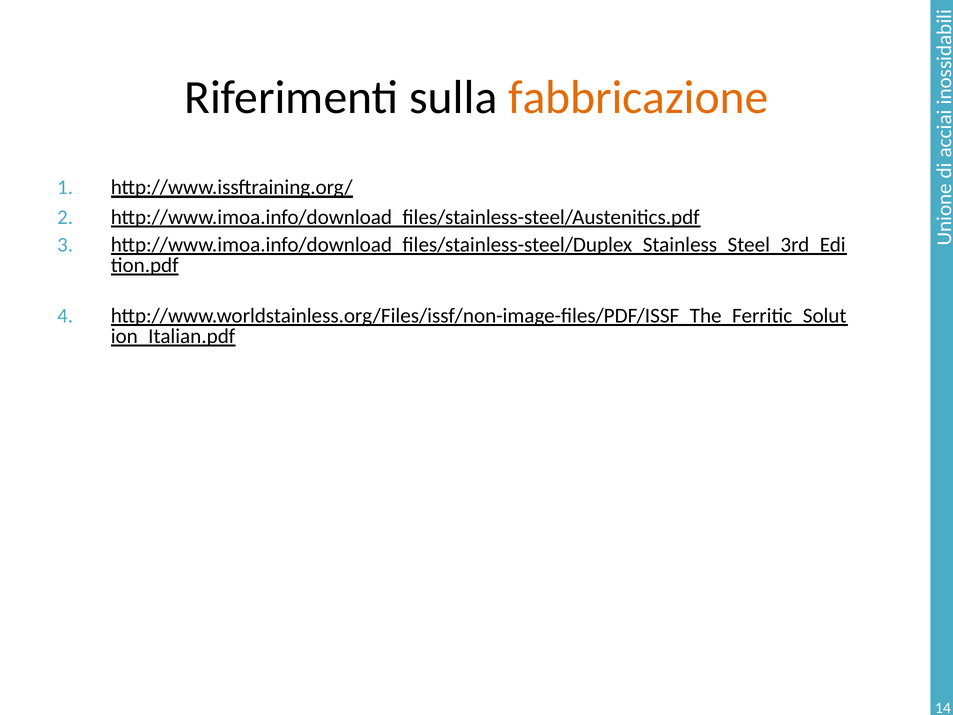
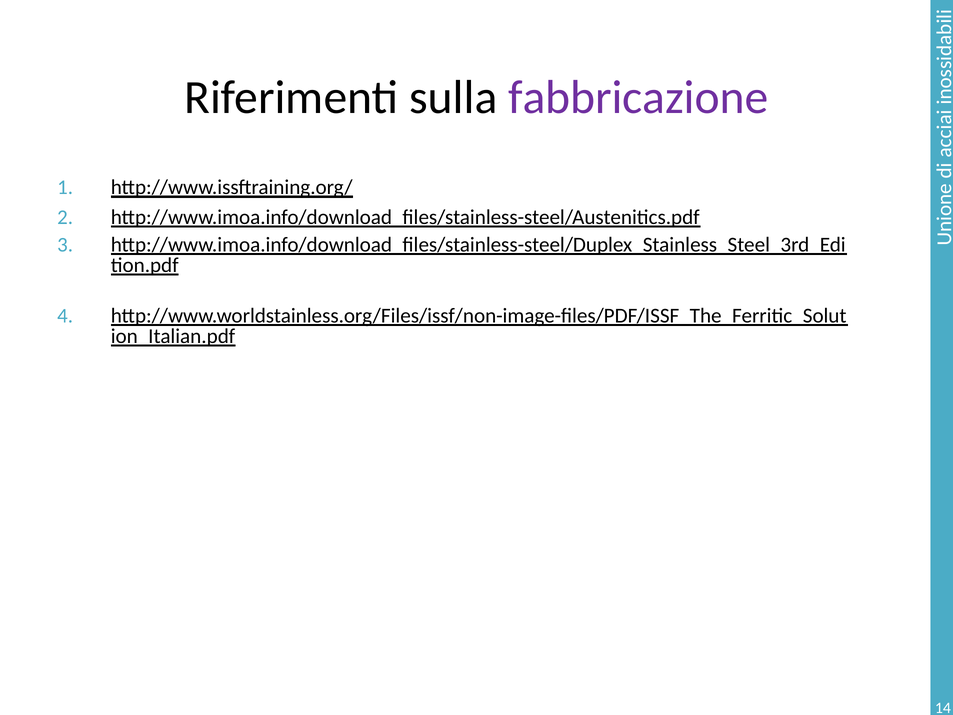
fabbricazione colour: orange -> purple (638, 98)
